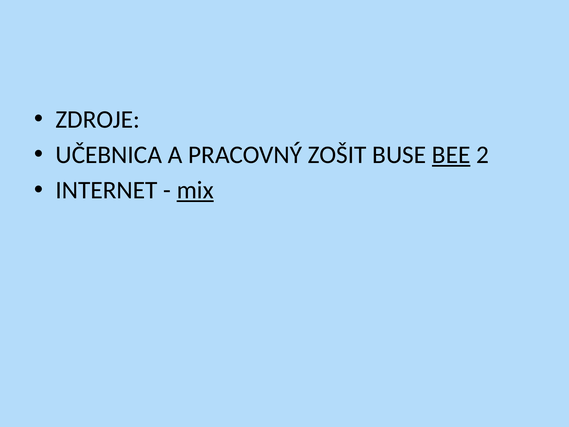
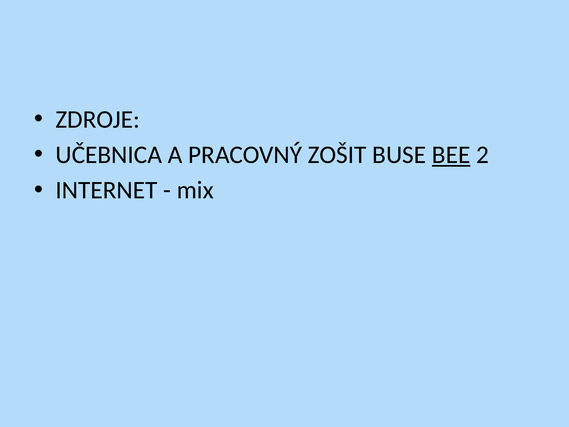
mix underline: present -> none (195, 190)
